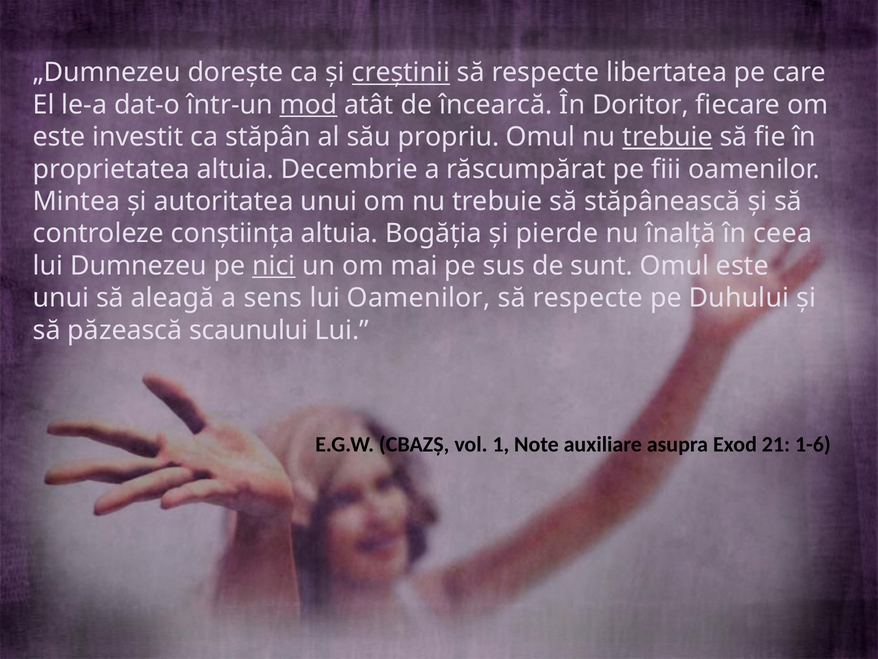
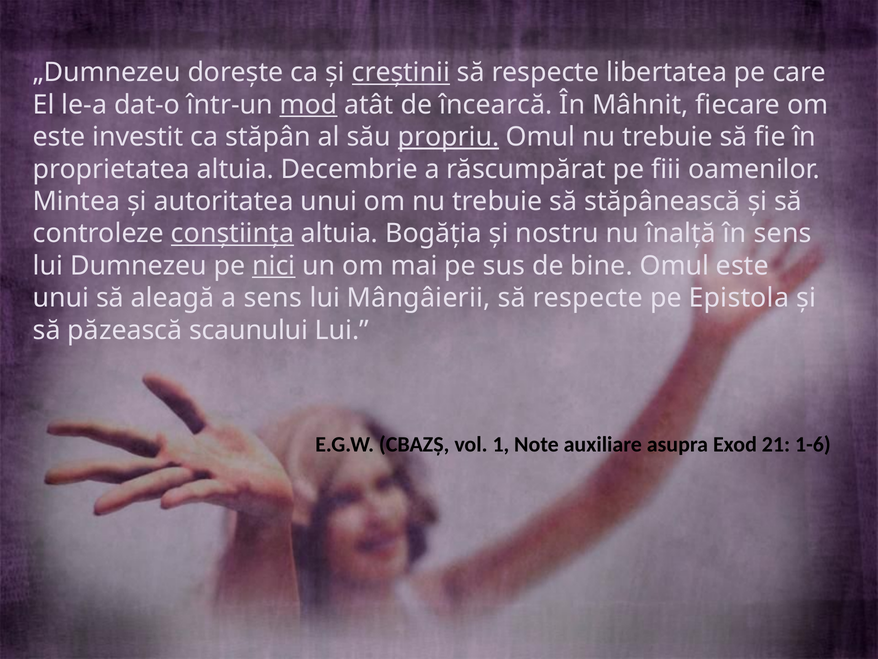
Doritor: Doritor -> Mâhnit (640, 105)
propriu underline: none -> present (449, 137)
trebuie underline: present -> none (668, 137)
conştiinţa underline: none -> present (233, 233)
pierde: pierde -> nostru (557, 233)
în ceea: ceea -> sens (783, 233)
sunt: sunt -> bine (602, 266)
lui Oamenilor: Oamenilor -> Mângâierii (419, 298)
Duhului: Duhului -> Epistola (739, 298)
